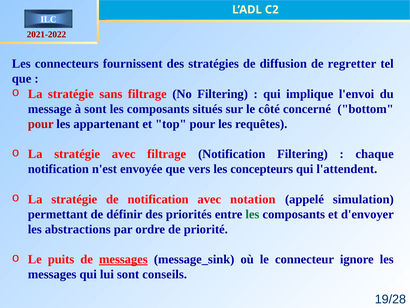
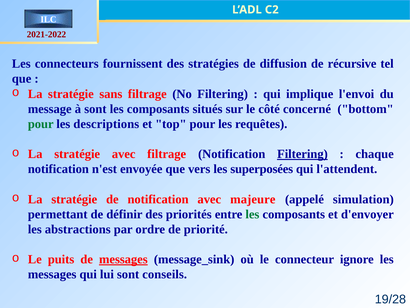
regretter: regretter -> récursive (352, 64)
pour colour: red -> green (41, 124)
appartenant: appartenant -> descriptions (106, 124)
Filtering underline: none -> present (302, 154)
concepteurs: concepteurs -> superposées (262, 169)
notation: notation -> majeure (253, 199)
